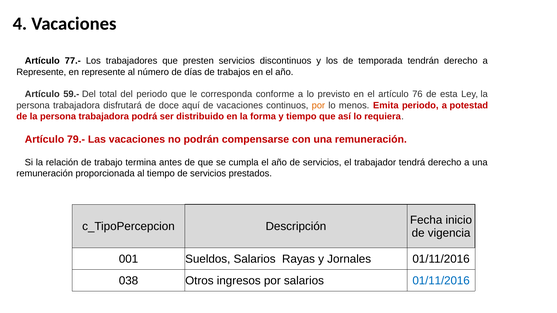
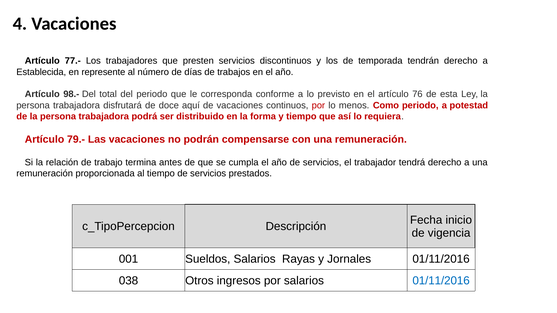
Represente: Represente -> Establecida (41, 72)
59.-: 59.- -> 98.- (71, 94)
por colour: orange -> red (318, 105)
Emita: Emita -> Como (386, 105)
